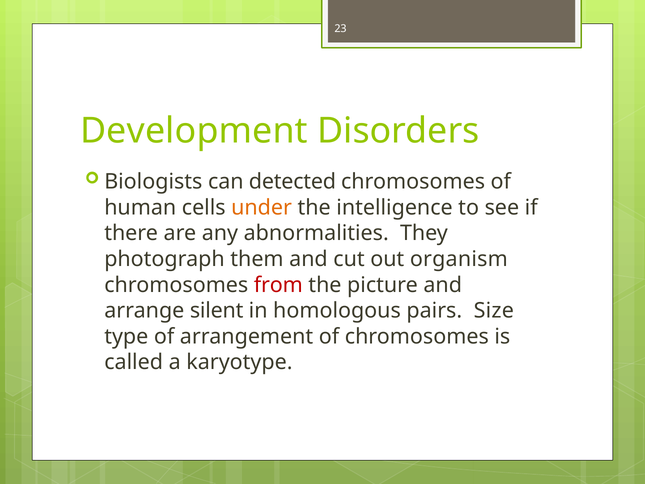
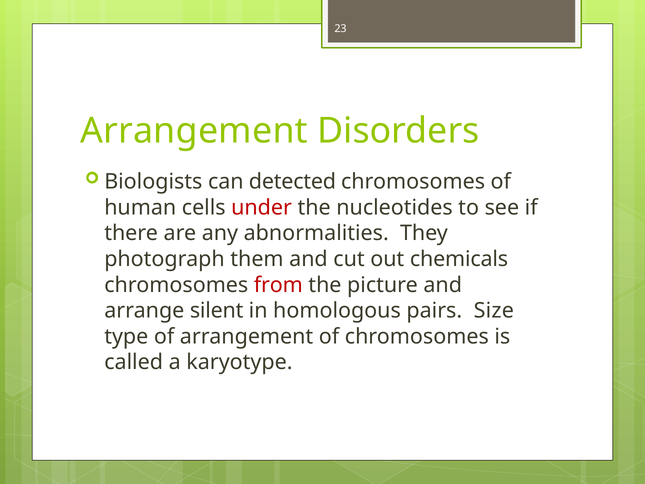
Development: Development -> Arrangement (194, 131)
under colour: orange -> red (262, 207)
intelligence: intelligence -> nucleotides (395, 207)
organism: organism -> chemicals (459, 259)
